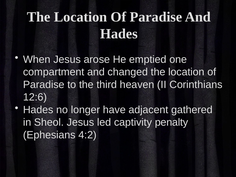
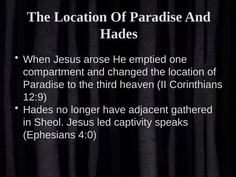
12:6: 12:6 -> 12:9 (35, 97)
penalty: penalty -> speaks (171, 122)
4:2: 4:2 -> 4:0 (87, 135)
